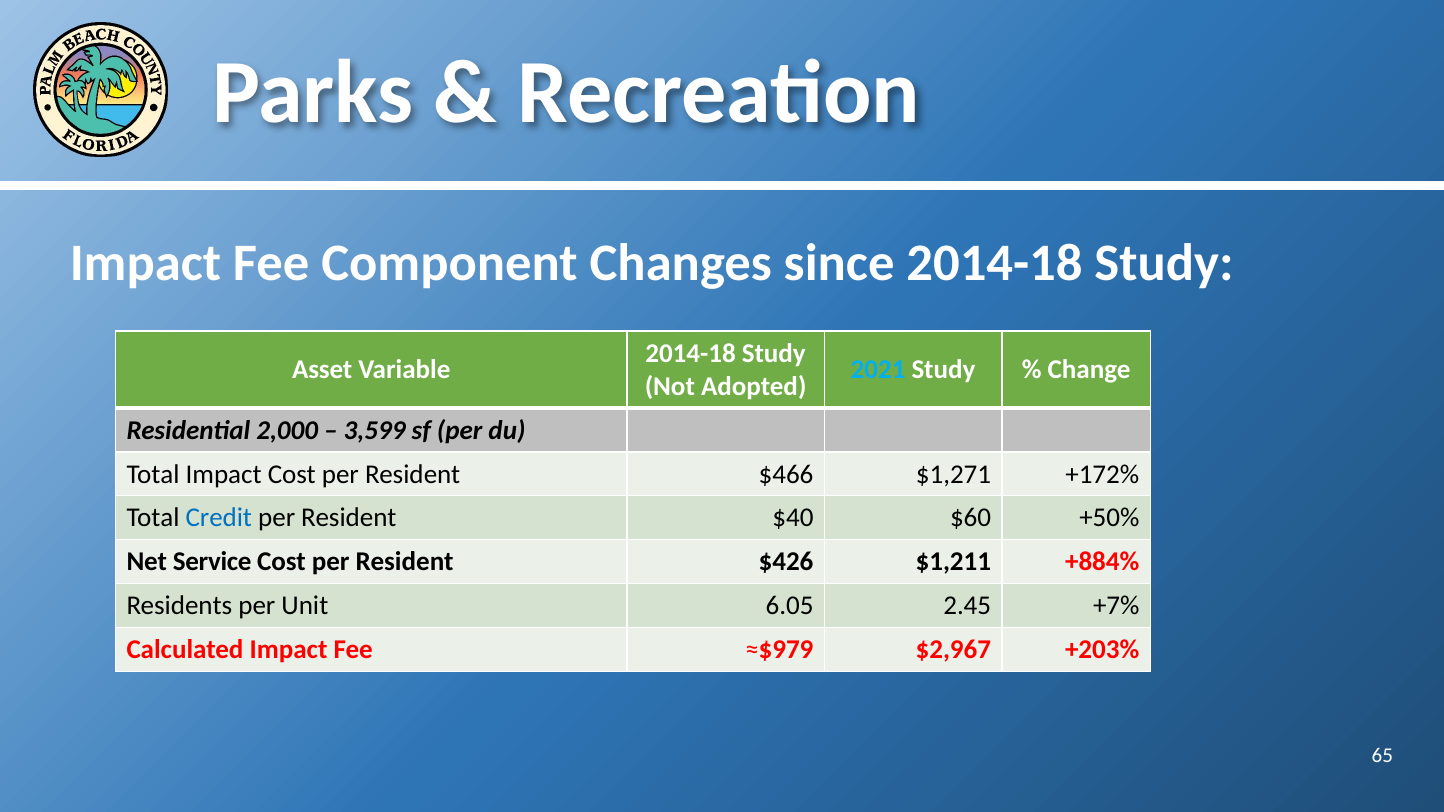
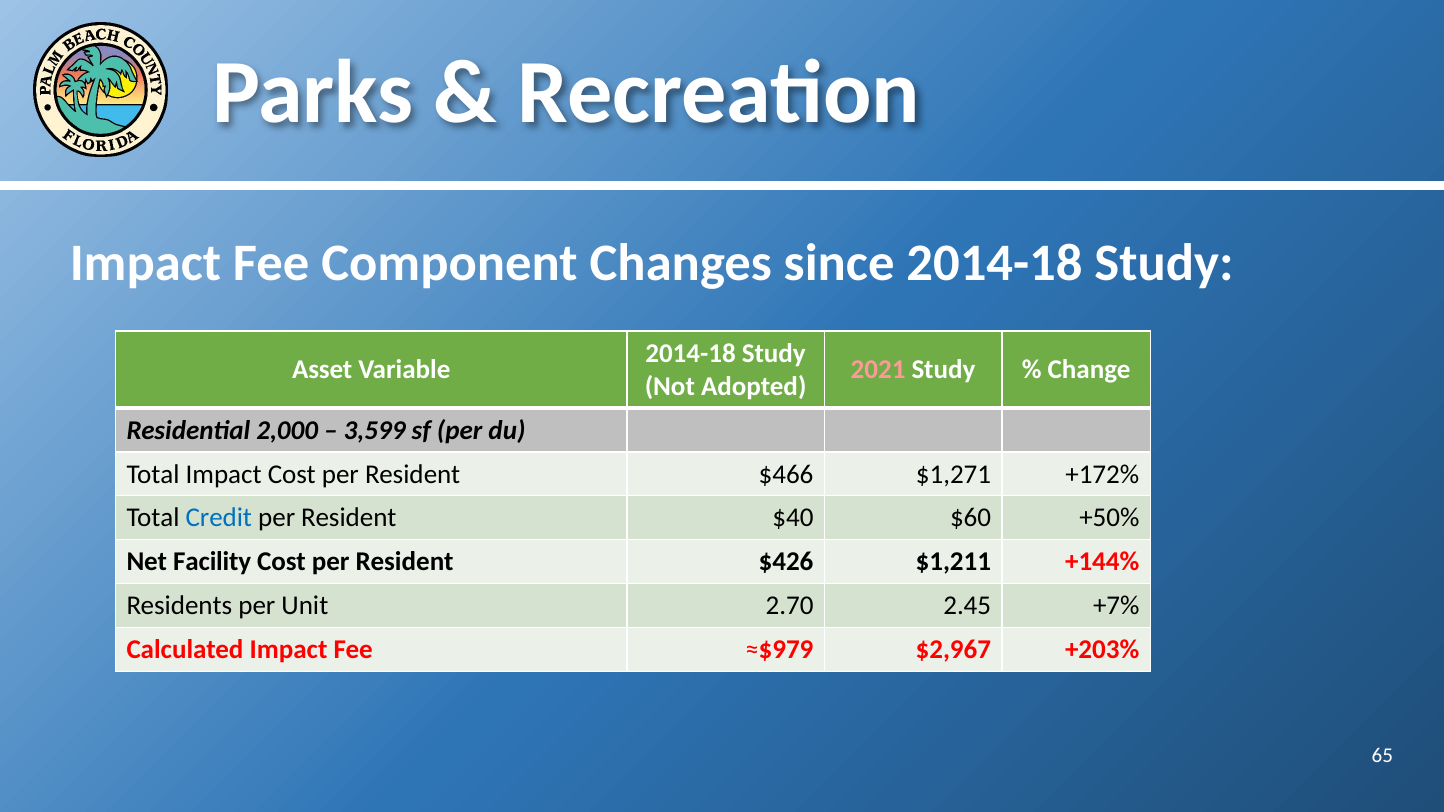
2021 colour: light blue -> pink (878, 370)
Service: Service -> Facility (212, 562)
+884%: +884% -> +144% (1102, 562)
6.05: 6.05 -> 2.70 (790, 606)
